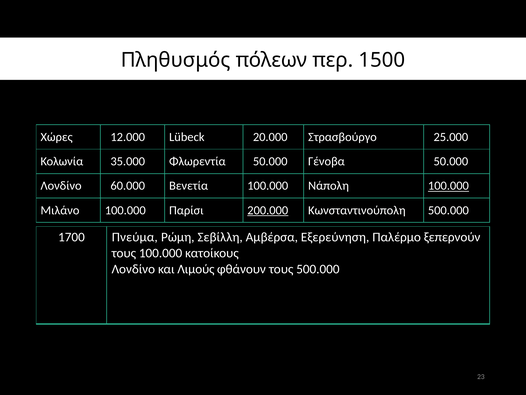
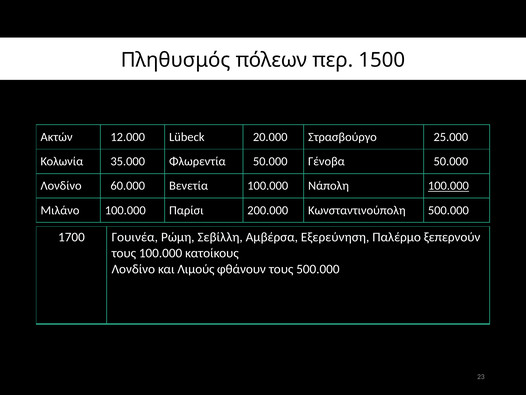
Χώρες: Χώρες -> Ακτών (57, 137)
200.000 underline: present -> none (268, 210)
Πνεύμα: Πνεύμα -> Γουινέα (135, 237)
